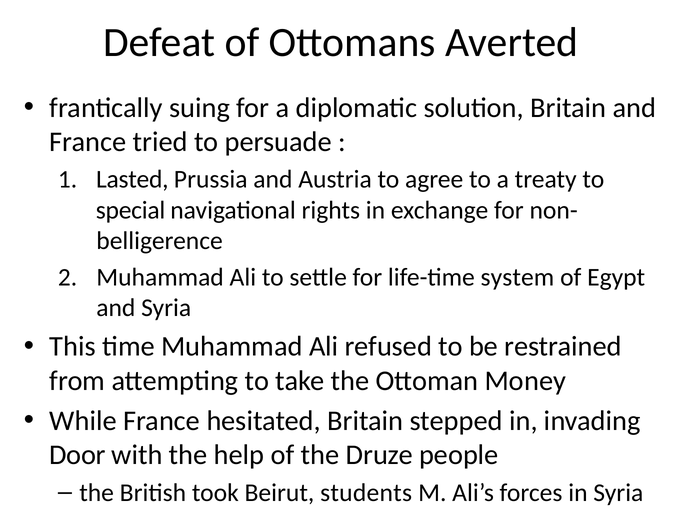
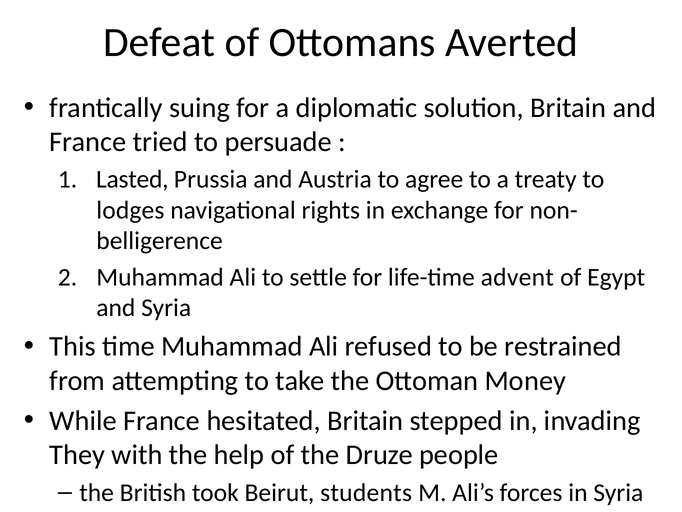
special: special -> lodges (130, 210)
system: system -> advent (517, 277)
Door: Door -> They (77, 455)
